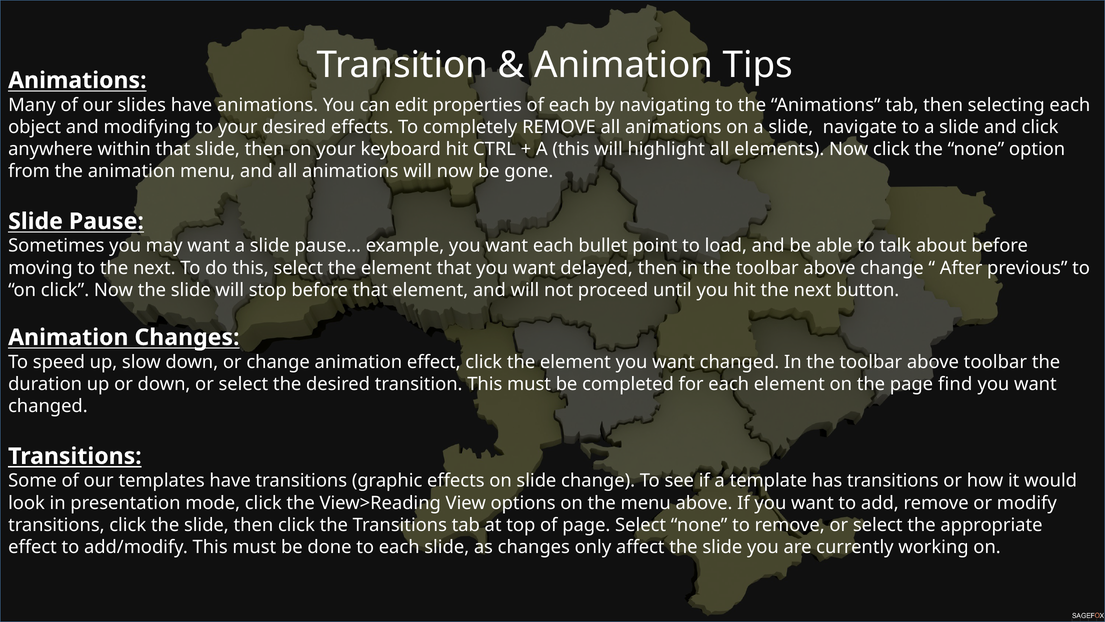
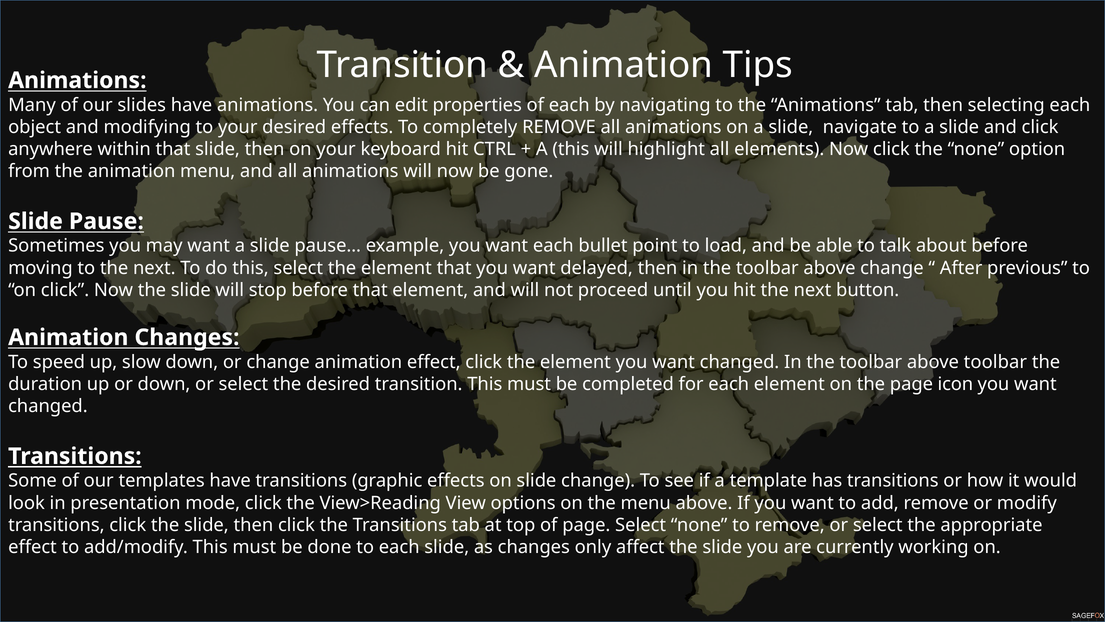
find: find -> icon (955, 384)
